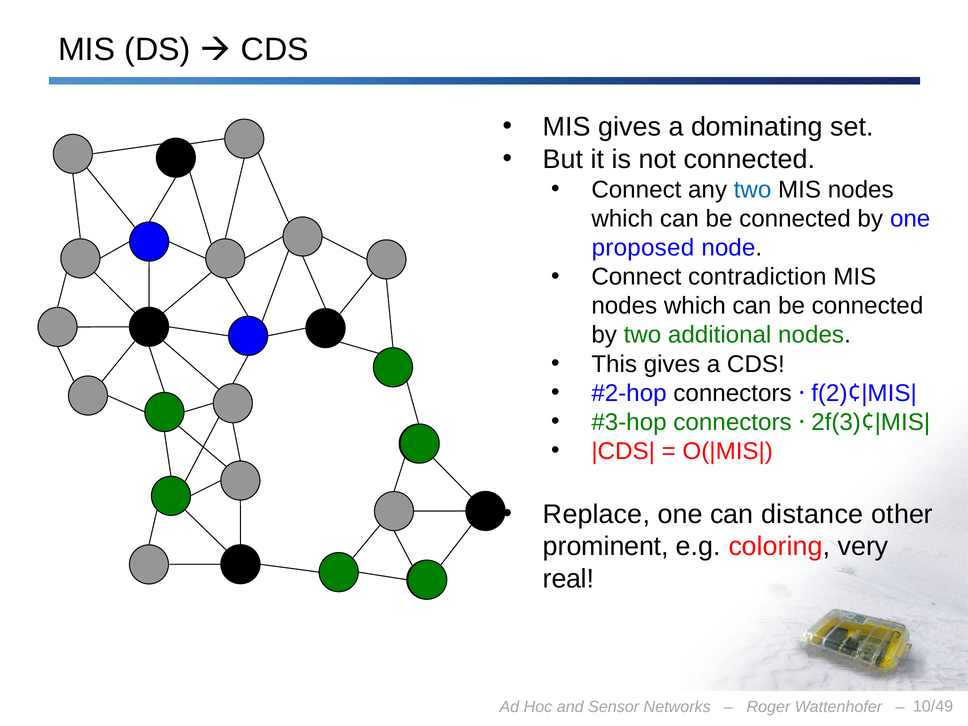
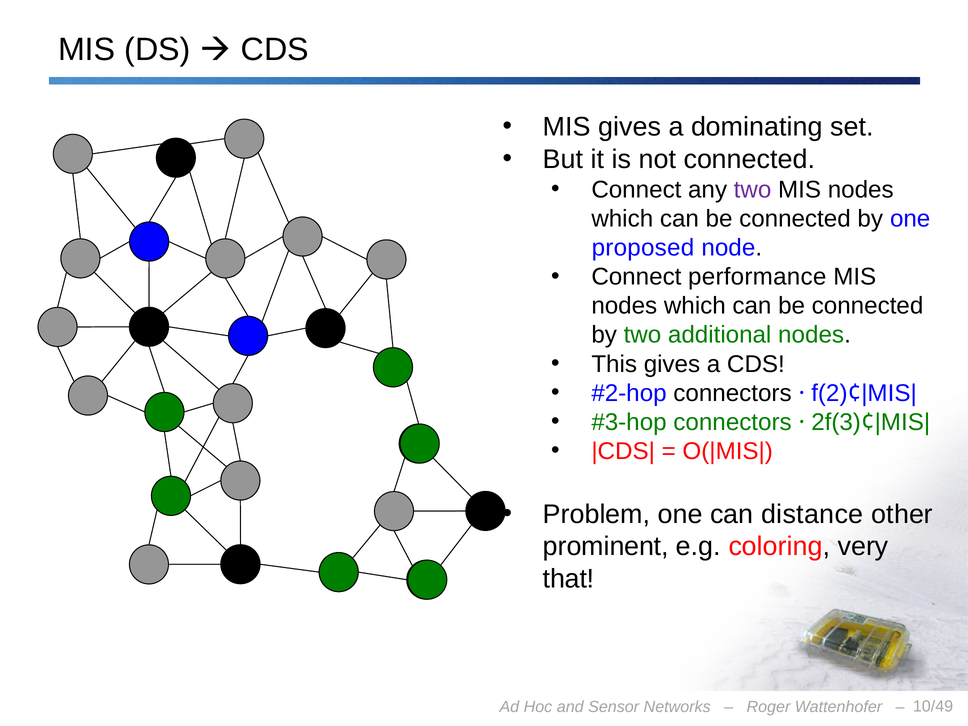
two colour: blue -> purple (753, 190)
contradiction: contradiction -> performance (757, 277)
Replace: Replace -> Problem (597, 514)
real: real -> that (569, 579)
